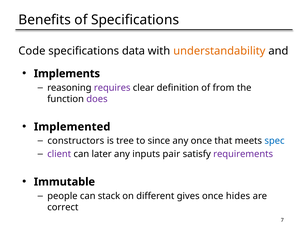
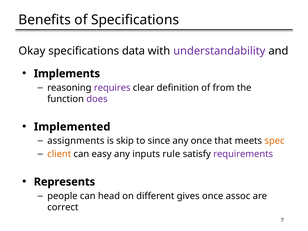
Code: Code -> Okay (32, 51)
understandability colour: orange -> purple (219, 51)
constructors: constructors -> assignments (76, 141)
tree: tree -> skip (125, 141)
spec colour: blue -> orange (274, 141)
client colour: purple -> orange (59, 154)
later: later -> easy (102, 154)
pair: pair -> rule (171, 154)
Immutable: Immutable -> Represents (64, 182)
stack: stack -> head (109, 196)
hides: hides -> assoc (238, 196)
